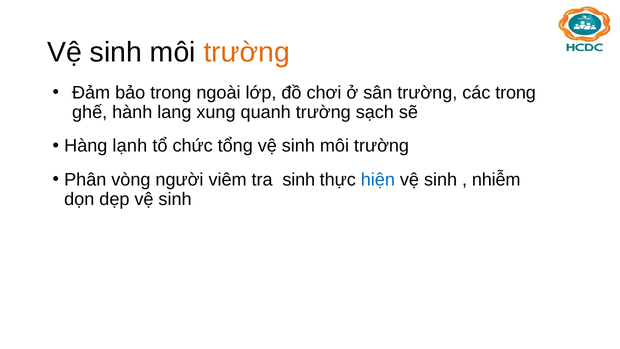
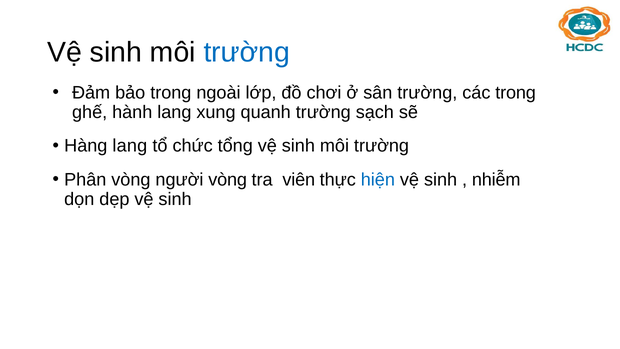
trường colour: orange -> blue (247, 52)
Hàng lạnh: lạnh -> lang (130, 146)
người viêm: viêm -> vòng (228, 179)
tra sinh: sinh -> viên (299, 179)
